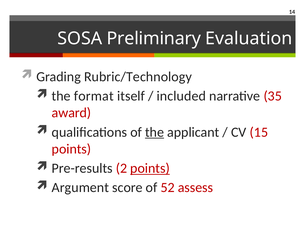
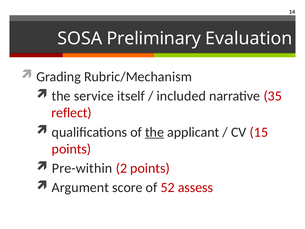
Rubric/Technology: Rubric/Technology -> Rubric/Mechanism (138, 77)
format: format -> service (94, 96)
award: award -> reflect (72, 113)
Pre-results: Pre-results -> Pre-within (82, 168)
points underline: present -> none (150, 168)
